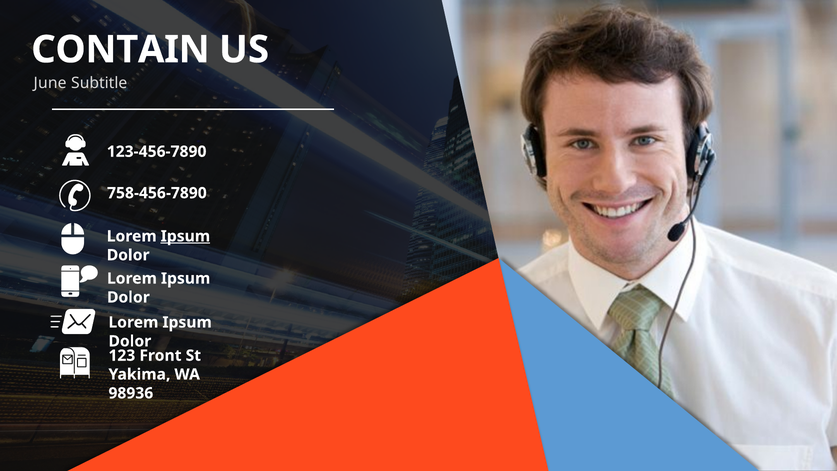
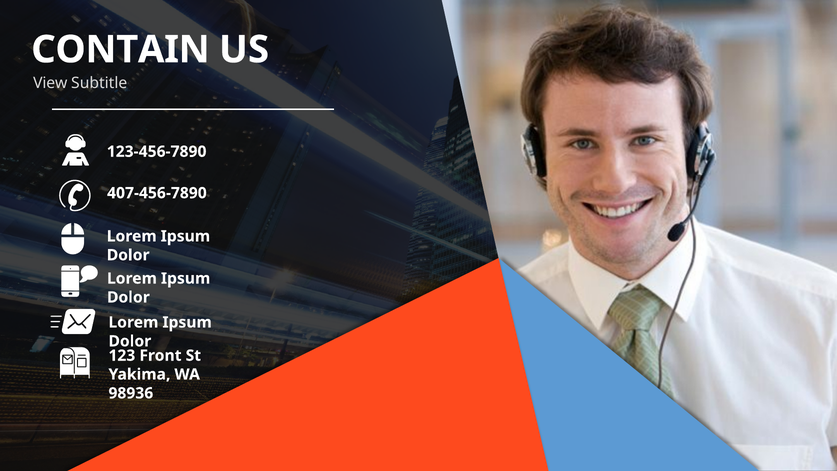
June: June -> View (50, 83)
758-456-7890: 758-456-7890 -> 407-456-7890 (157, 193)
Ipsum underline: present -> none (185, 236)
